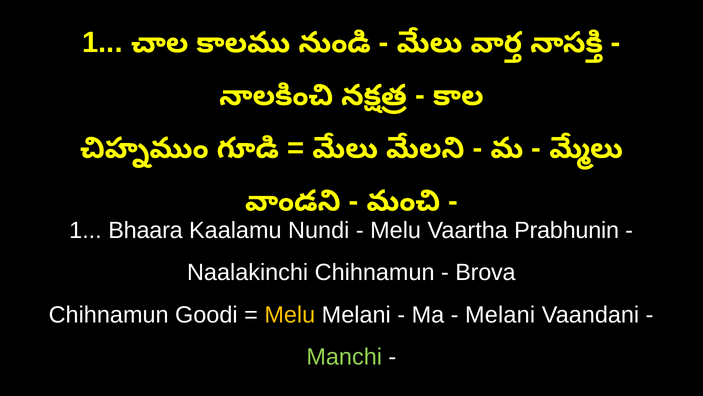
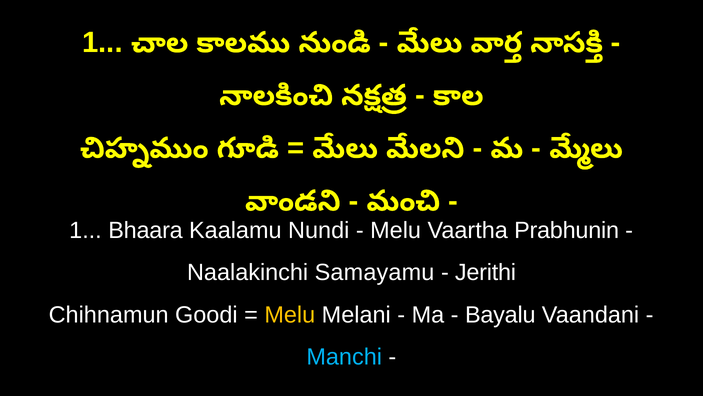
Naalakinchi Chihnamun: Chihnamun -> Samayamu (375, 272)
Brova: Brova -> Jerithi (485, 272)
Melani: Melani -> Bayalu (500, 314)
Manchi colour: light green -> light blue (344, 357)
